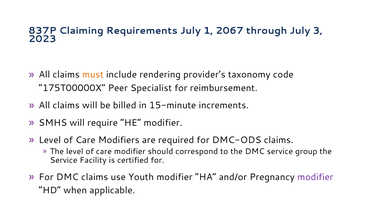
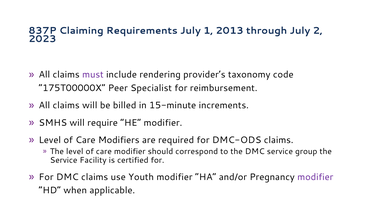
2067: 2067 -> 2013 (230, 31)
3: 3 -> 2 (318, 31)
must colour: orange -> purple (93, 75)
